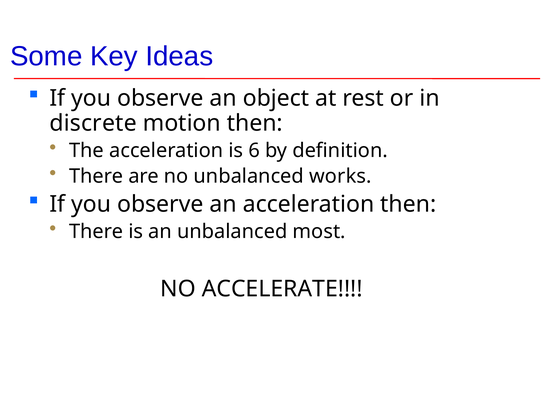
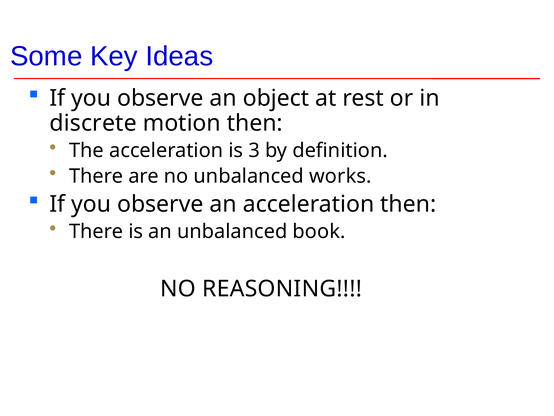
6: 6 -> 3 (254, 150)
most: most -> book (319, 231)
ACCELERATE: ACCELERATE -> REASONING (282, 289)
